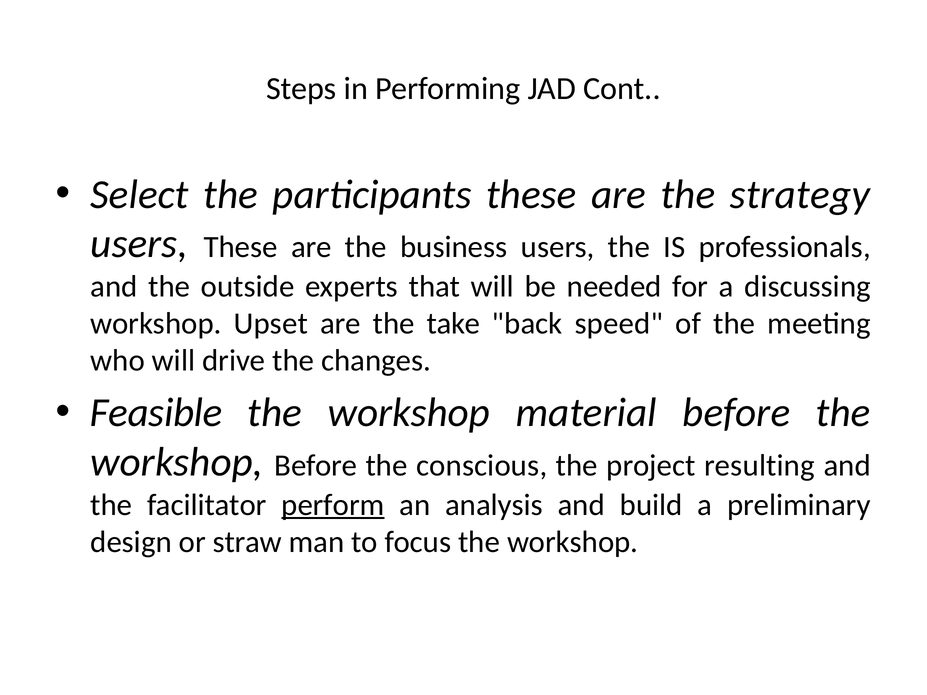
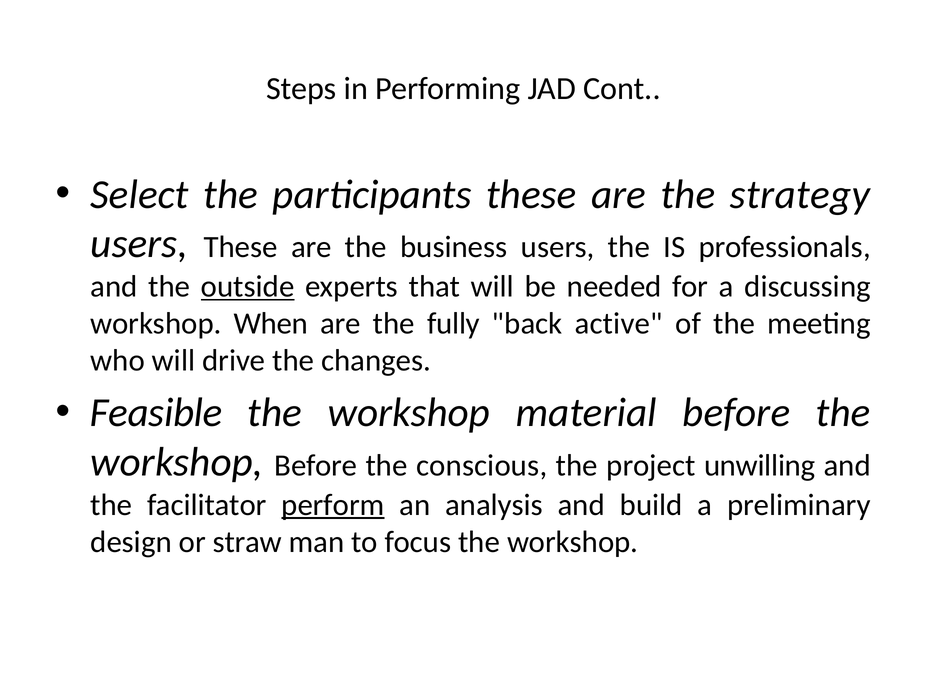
outside underline: none -> present (248, 287)
Upset: Upset -> When (271, 324)
take: take -> fully (454, 324)
speed: speed -> active (619, 324)
resulting: resulting -> unwilling (760, 466)
